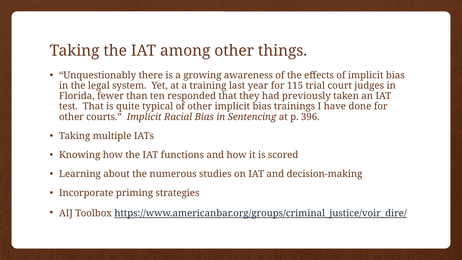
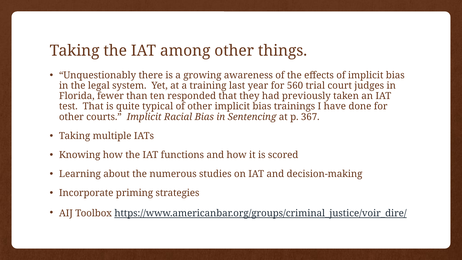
115: 115 -> 560 (295, 86)
396: 396 -> 367 (310, 117)
